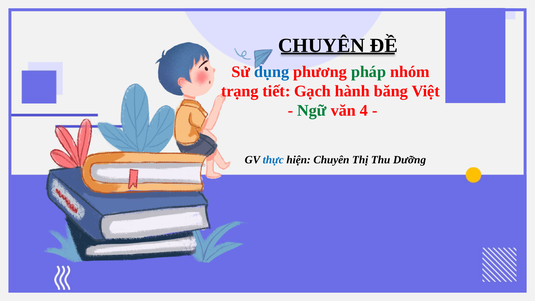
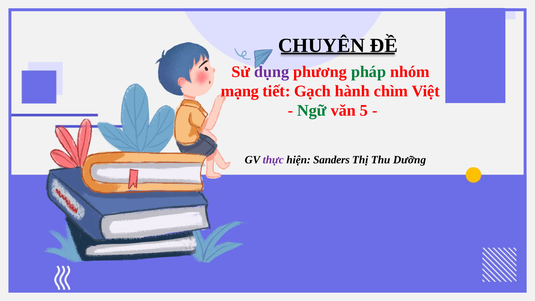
dụng colour: blue -> purple (272, 72)
trạng: trạng -> mạng (240, 91)
băng: băng -> chìm (391, 91)
4: 4 -> 5 (364, 110)
thực colour: blue -> purple (273, 160)
hiện Chuyên: Chuyên -> Sanders (331, 160)
